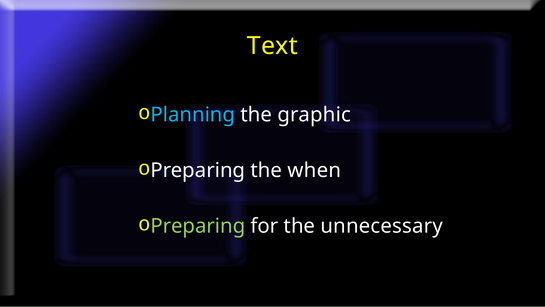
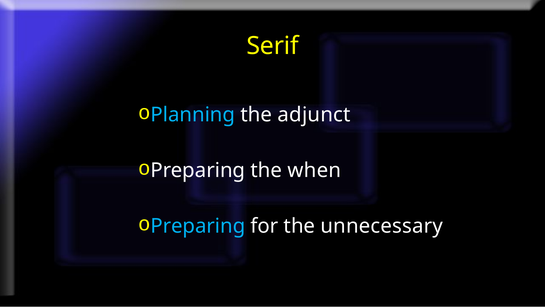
Text: Text -> Serif (273, 46)
graphic: graphic -> adjunct (314, 115)
Preparing colour: light green -> light blue (198, 226)
